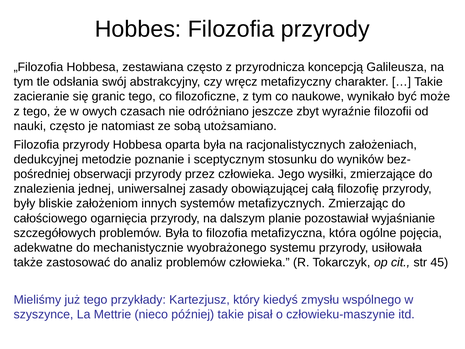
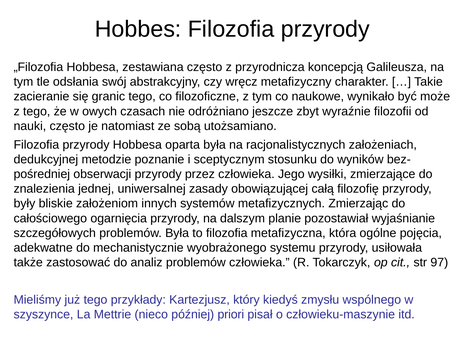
45: 45 -> 97 (439, 262)
później takie: takie -> priori (231, 314)
